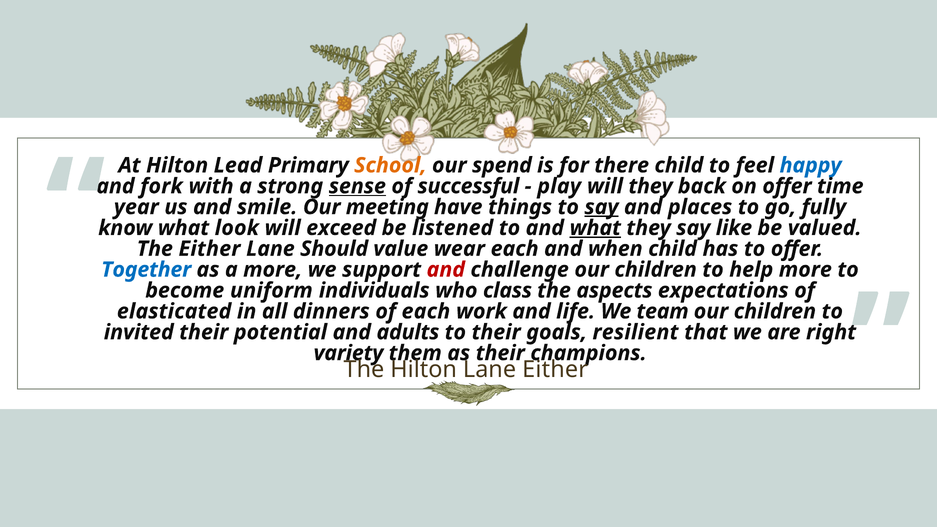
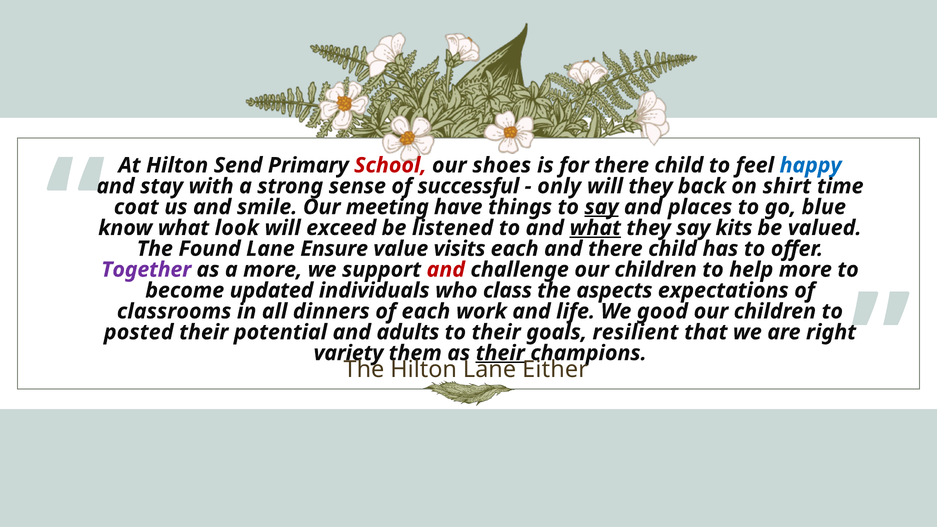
Lead: Lead -> Send (238, 165)
School colour: orange -> red (390, 165)
spend: spend -> shoes (502, 165)
fork: fork -> stay (162, 186)
sense underline: present -> none (357, 186)
play: play -> only (559, 186)
on offer: offer -> shirt (787, 186)
year: year -> coat (136, 207)
fully: fully -> blue (824, 207)
like: like -> kits (734, 228)
The Either: Either -> Found (210, 249)
Should: Should -> Ensure (334, 249)
wear: wear -> visits (460, 249)
and when: when -> there (615, 249)
Together colour: blue -> purple (146, 270)
uniform: uniform -> updated (272, 291)
elasticated: elasticated -> classrooms (174, 311)
team: team -> good (662, 311)
invited: invited -> posted (139, 332)
their underline: none -> present (500, 353)
